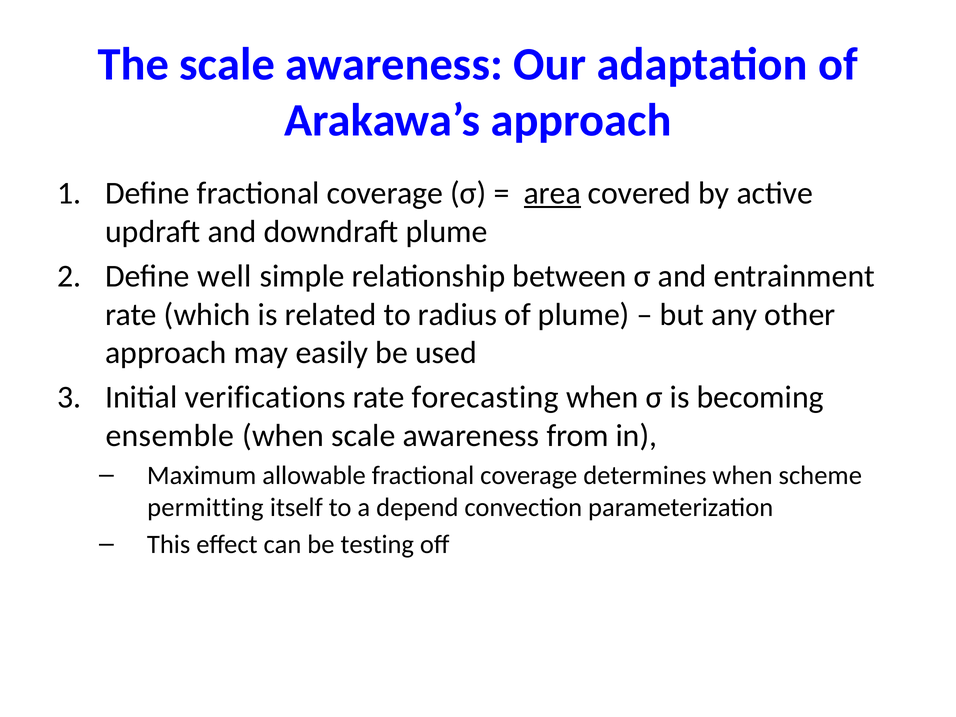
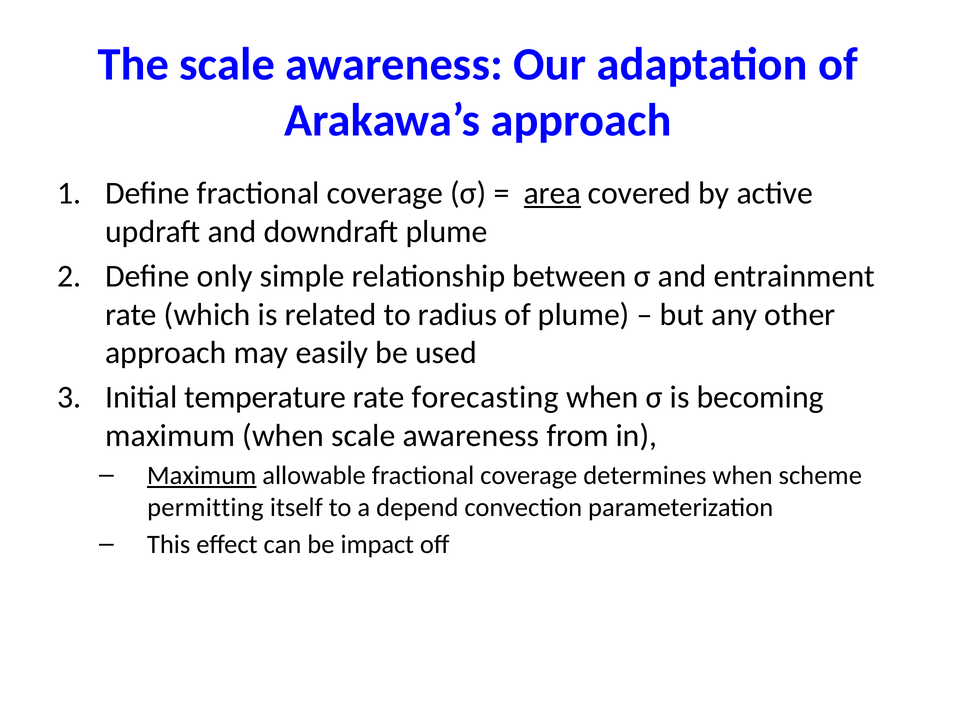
well: well -> only (225, 276)
verifications: verifications -> temperature (265, 397)
ensemble: ensemble -> maximum (170, 436)
Maximum underline: none -> present (202, 476)
testing: testing -> impact (377, 545)
